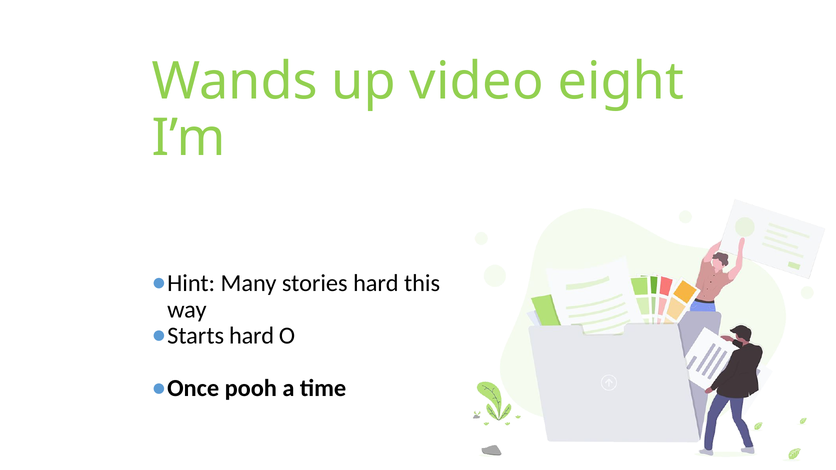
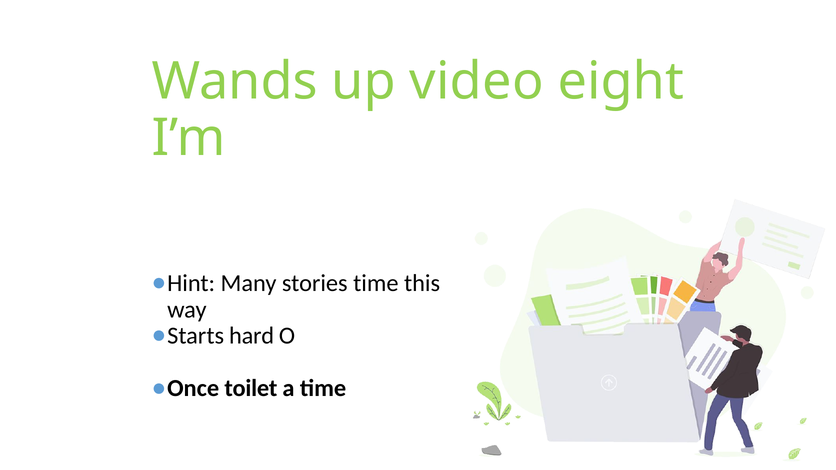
stories hard: hard -> time (376, 283)
pooh: pooh -> toilet (251, 389)
